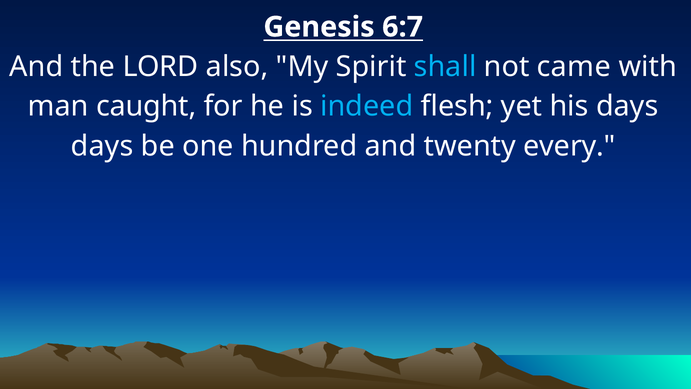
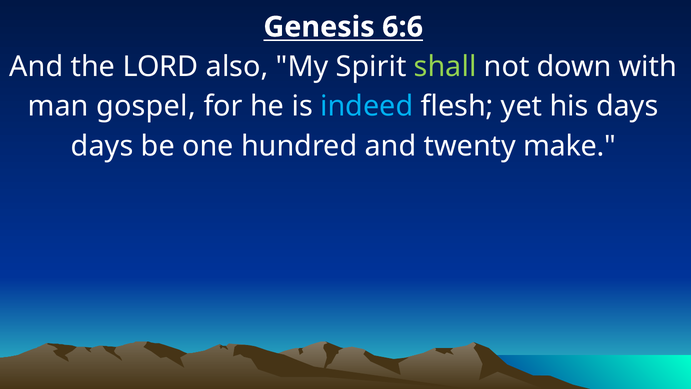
6:7: 6:7 -> 6:6 (403, 27)
shall colour: light blue -> light green (445, 67)
came: came -> down (574, 67)
caught: caught -> gospel (146, 106)
every: every -> make (570, 146)
